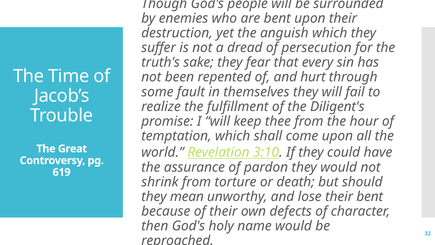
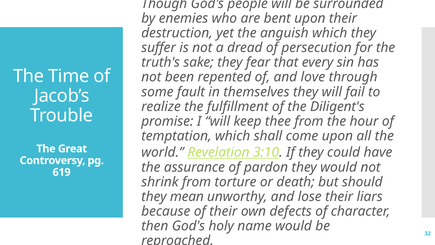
hurt: hurt -> love (313, 77)
their bent: bent -> liars (370, 196)
